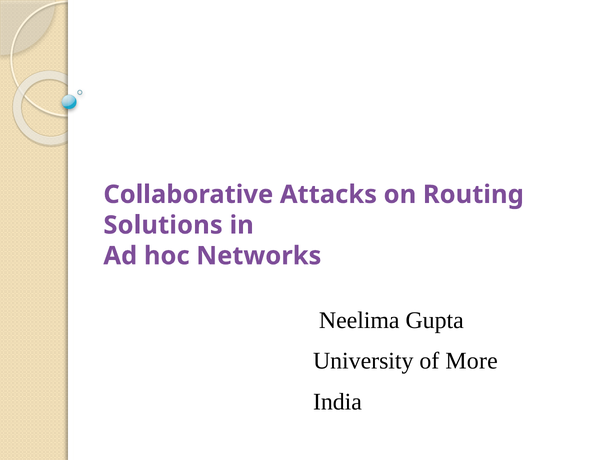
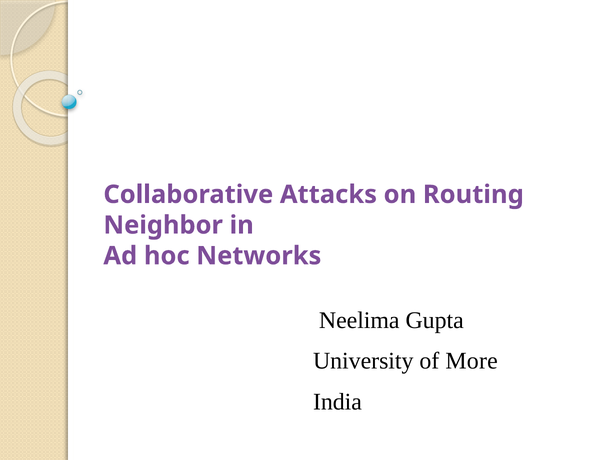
Solutions: Solutions -> Neighbor (163, 225)
